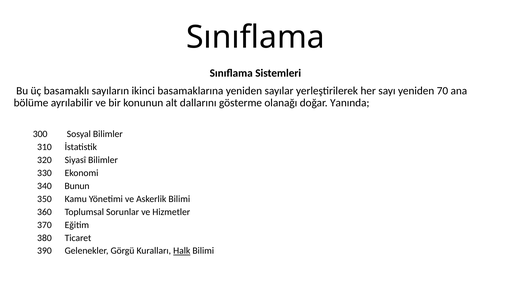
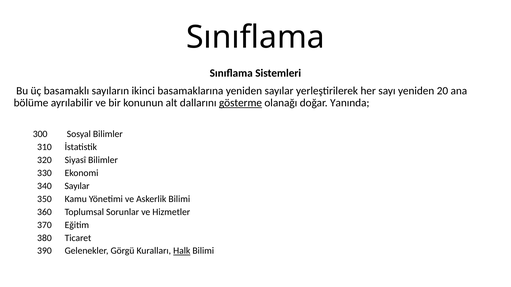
70: 70 -> 20 (442, 91)
gösterme underline: none -> present (240, 103)
340 Bunun: Bunun -> Sayılar (77, 186)
